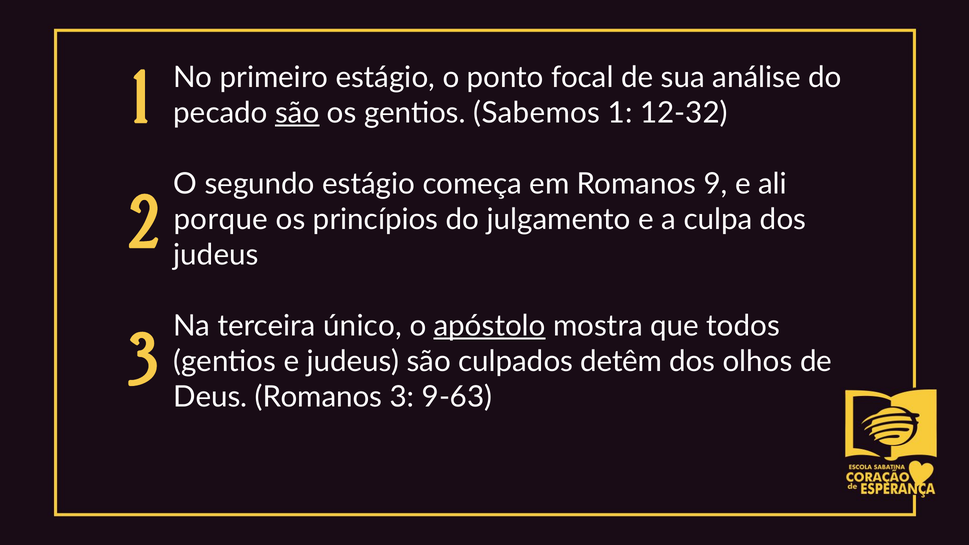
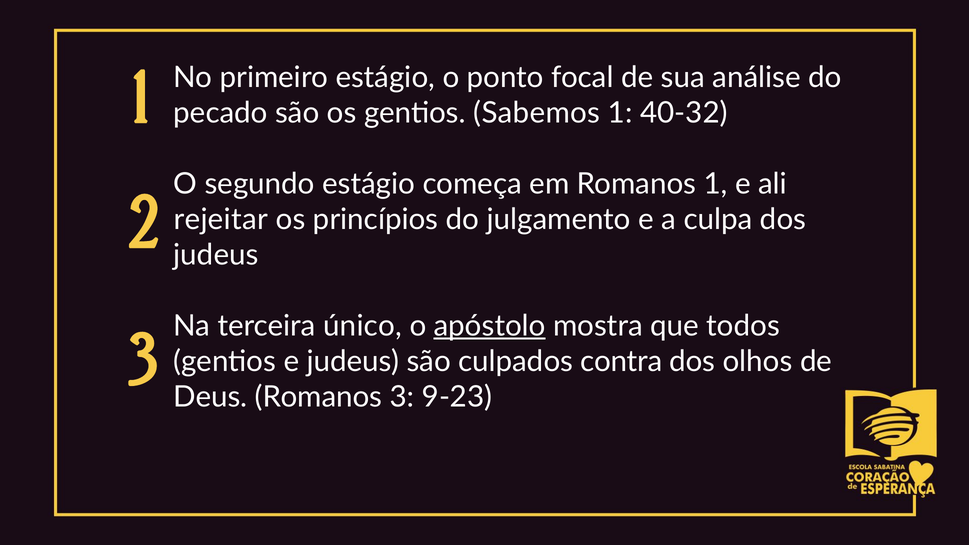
são underline: present -> none (297, 113)
12-32: 12-32 -> 40-32 (684, 113)
Romanos 9: 9 -> 1 (716, 184)
porque: porque -> rejeitar (221, 219)
detêm: detêm -> contra (621, 361)
9-63: 9-63 -> 9-23 (457, 397)
